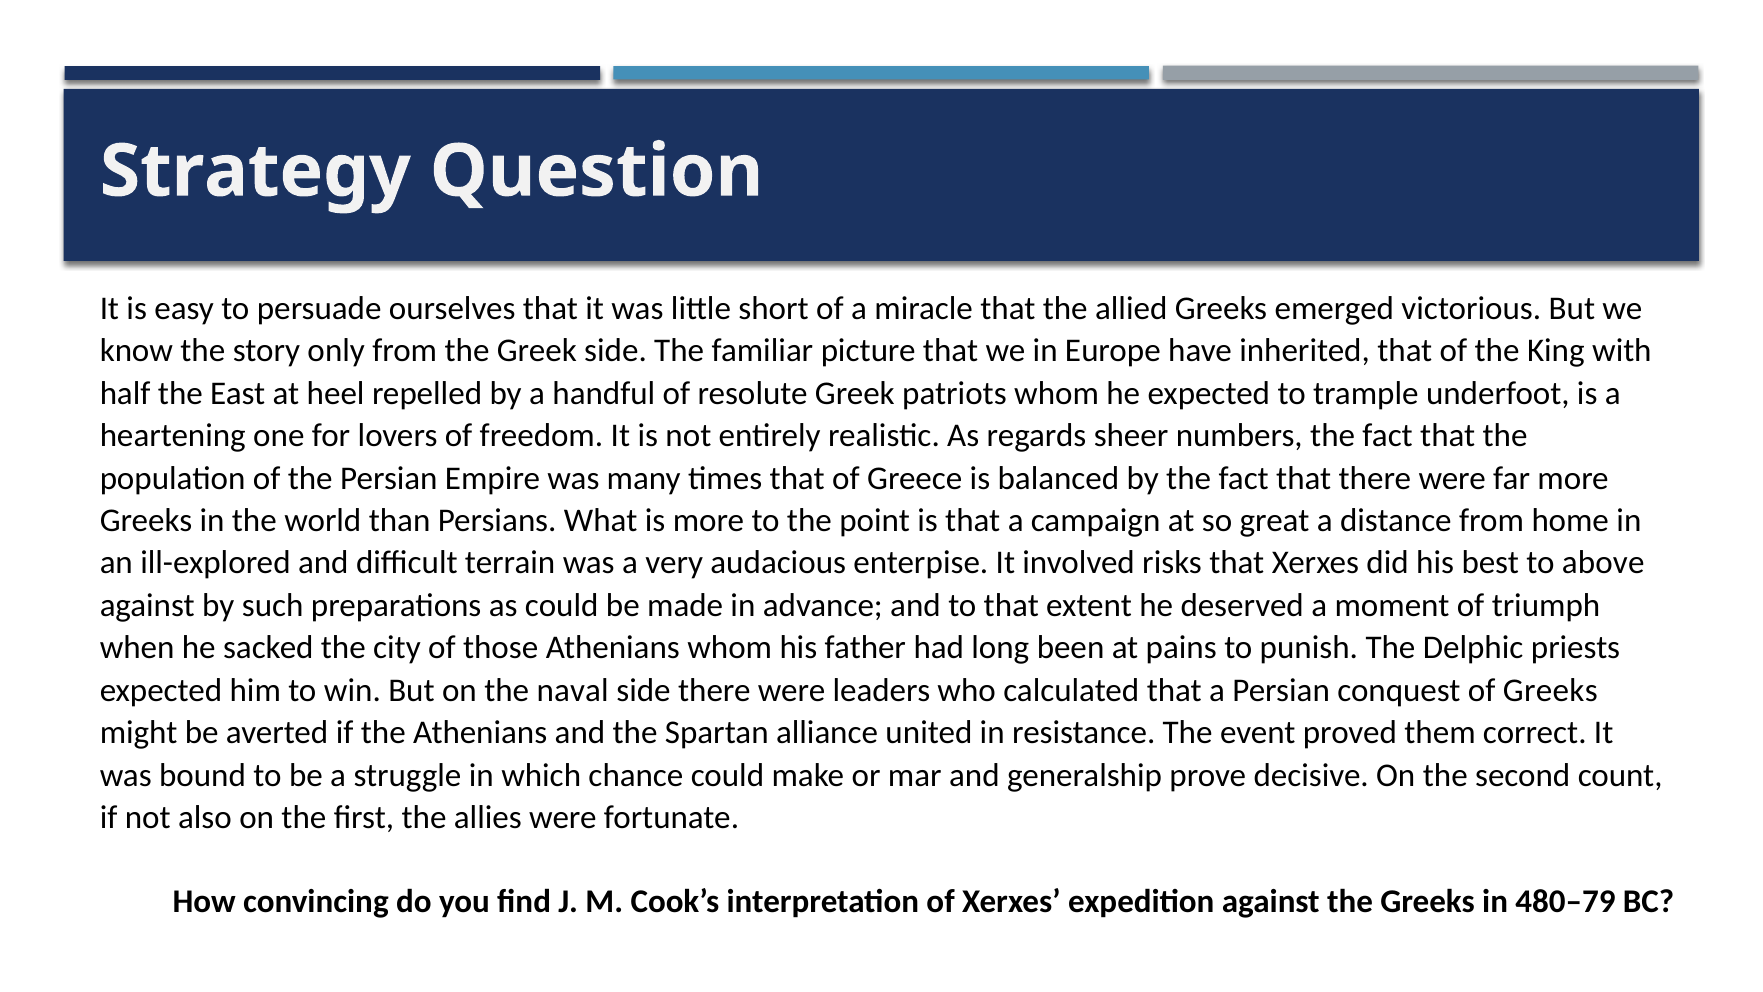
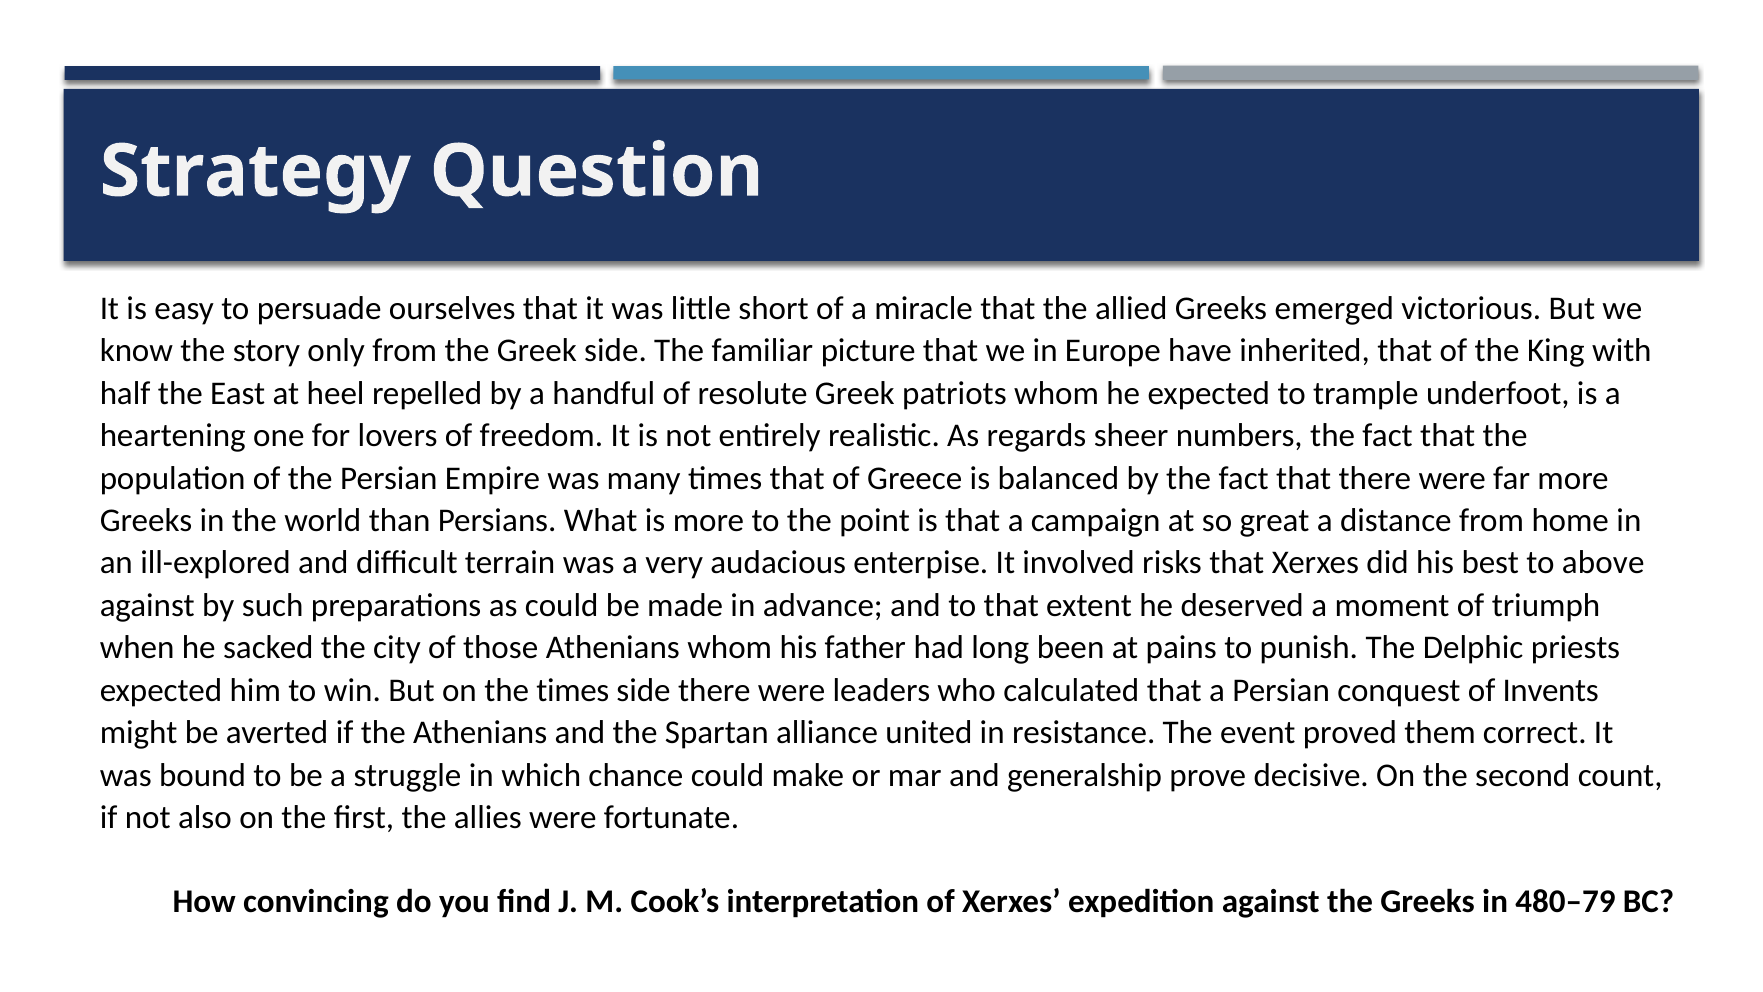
the naval: naval -> times (573, 690)
of Greeks: Greeks -> Invents (1551, 690)
